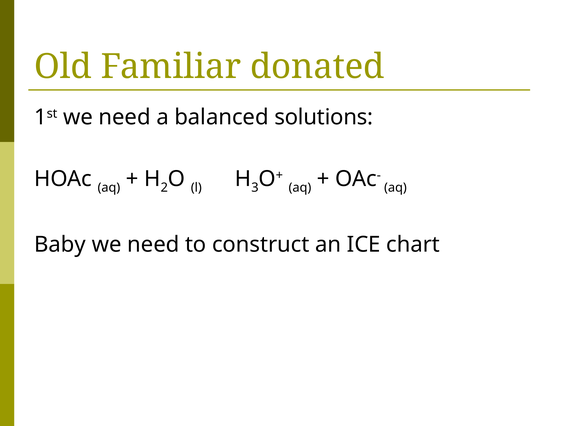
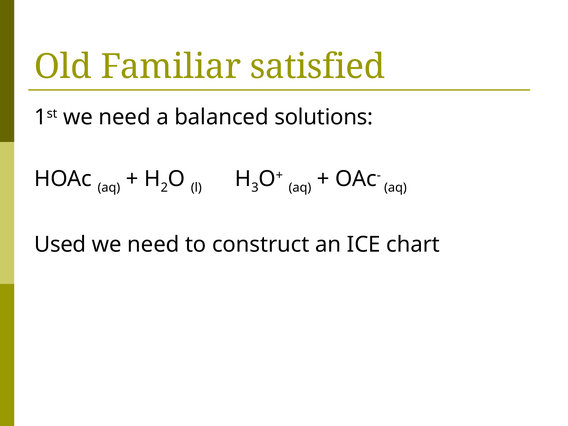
donated: donated -> satisfied (317, 67)
Baby: Baby -> Used (60, 244)
